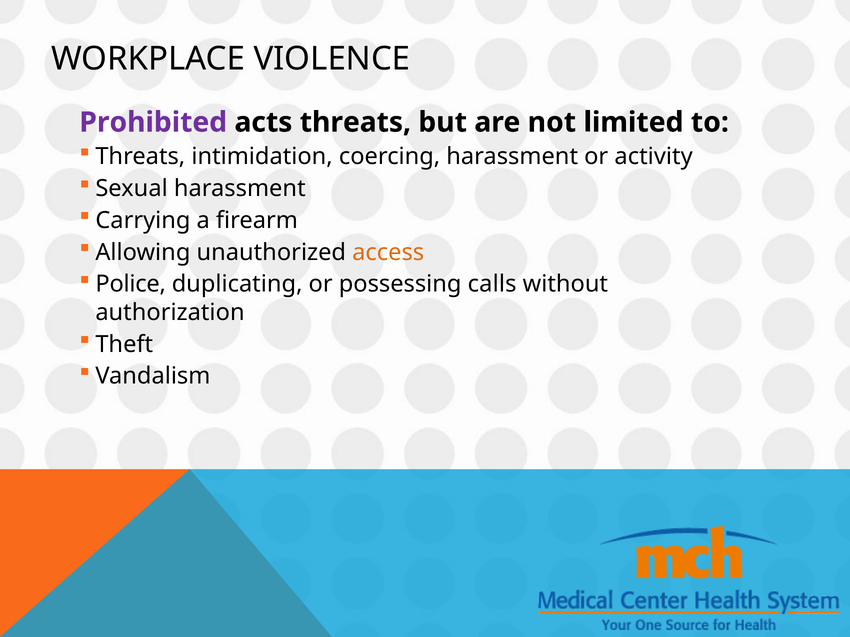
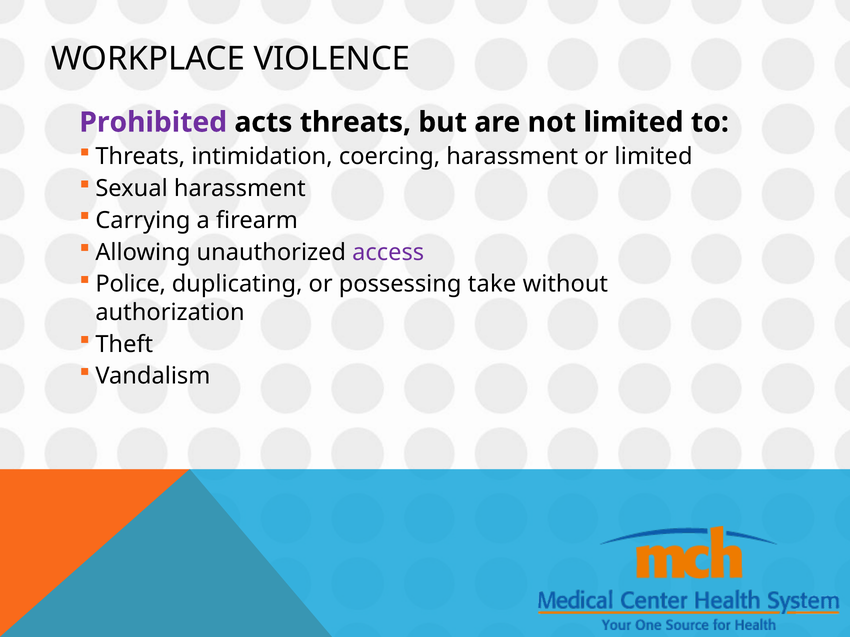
or activity: activity -> limited (653, 157)
access colour: orange -> purple (388, 252)
calls: calls -> take (492, 284)
